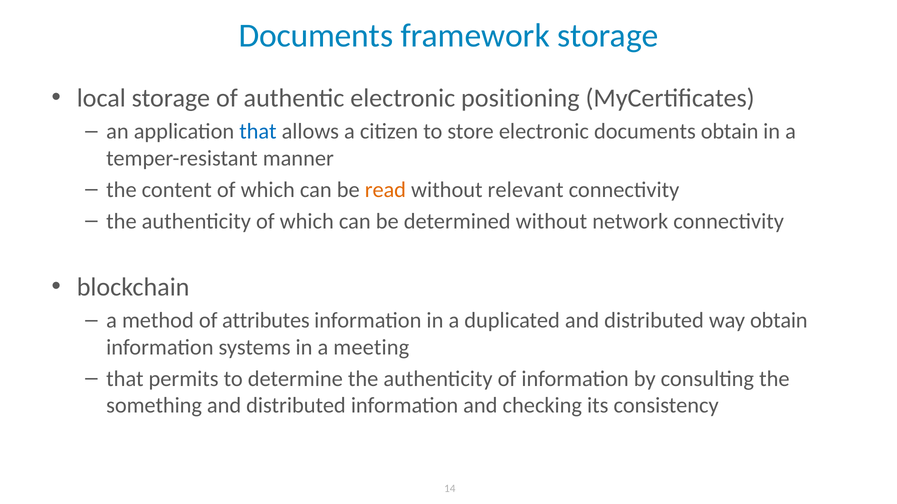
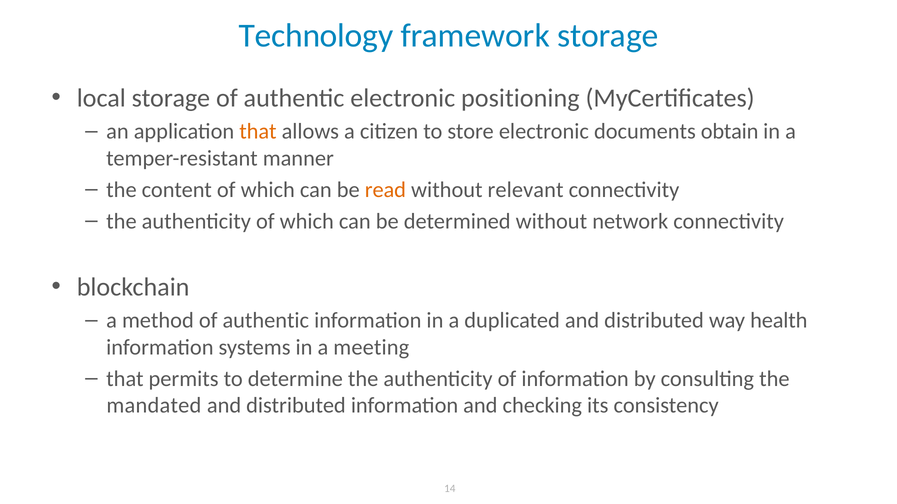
Documents: Documents -> Technology (316, 36)
that colour: blue -> orange (258, 132)
method of attributes: attributes -> authentic (266, 321)
way obtain: obtain -> health (779, 321)
something: something -> mandated (154, 406)
